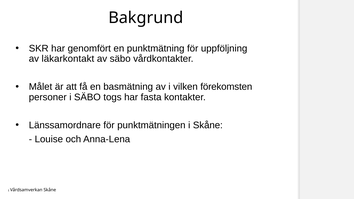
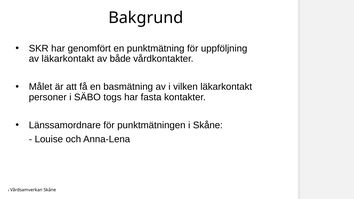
av säbo: säbo -> både (120, 59)
vilken förekomsten: förekomsten -> läkarkontakt (226, 87)
